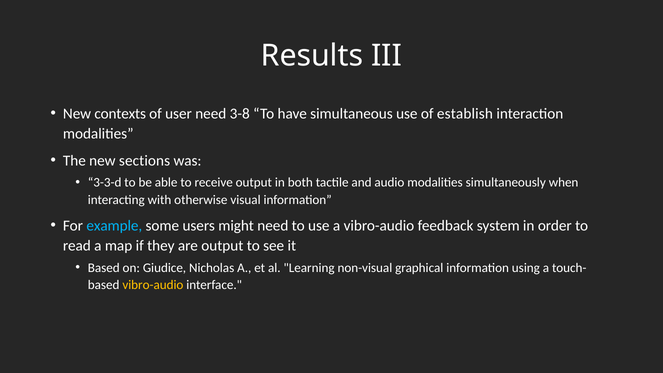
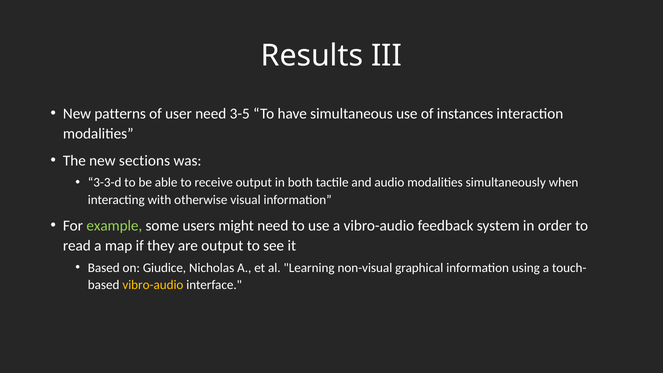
contexts: contexts -> patterns (120, 114)
3-8: 3-8 -> 3-5 (240, 114)
establish: establish -> instances (465, 114)
example colour: light blue -> light green (114, 226)
